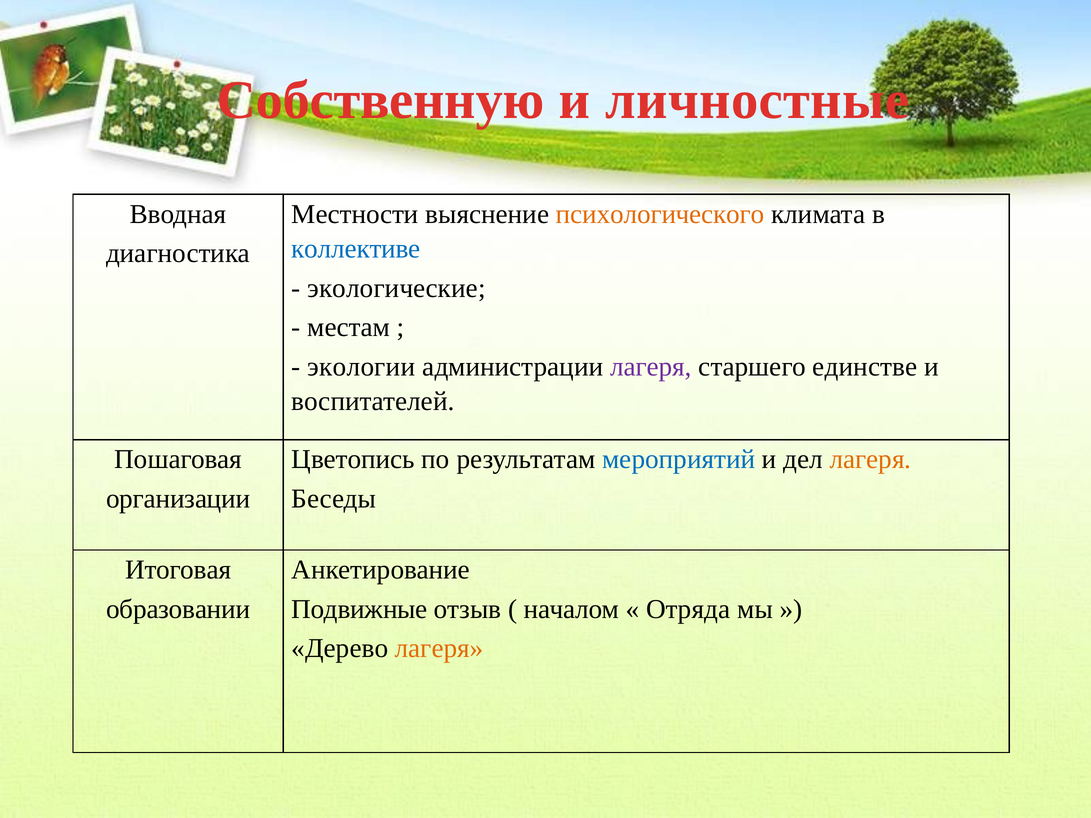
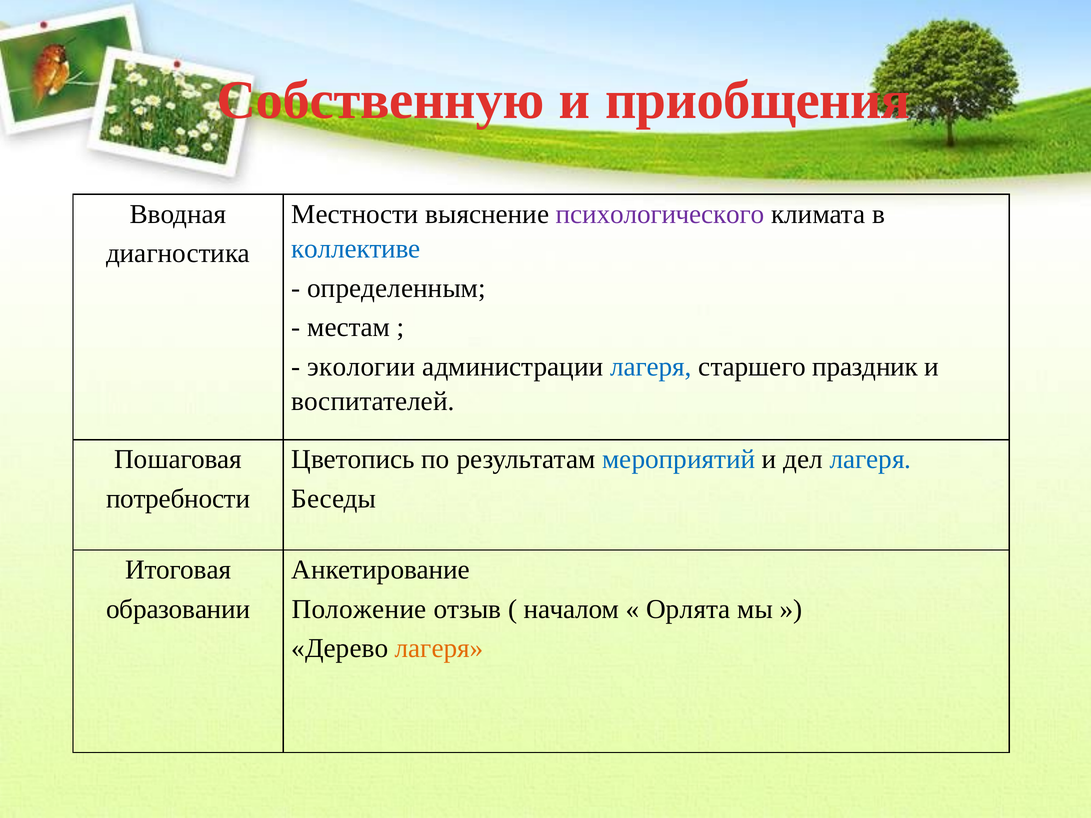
личностные: личностные -> приобщения (758, 100)
психологического colour: orange -> purple (660, 214)
экологические: экологические -> определенным (397, 288)
лагеря colour: purple -> blue (651, 367)
единстве: единстве -> праздник (865, 367)
лагеря colour: orange -> blue (870, 460)
организации: организации -> потребности (178, 499)
Подвижные: Подвижные -> Положение (359, 609)
Отряда: Отряда -> Орлята (688, 609)
